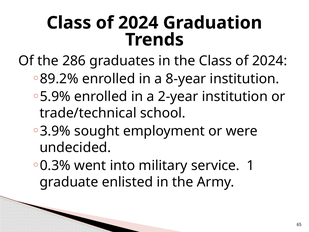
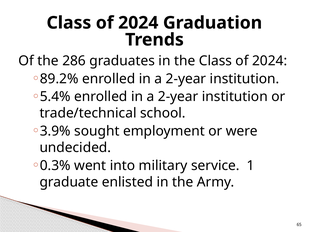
8-year: 8-year -> 2-year (186, 79)
5.9%: 5.9% -> 5.4% (55, 97)
